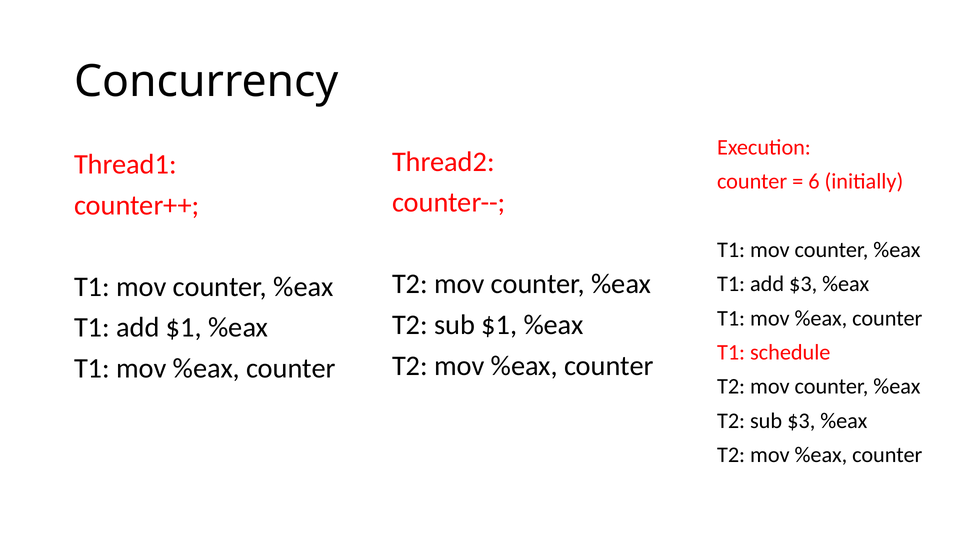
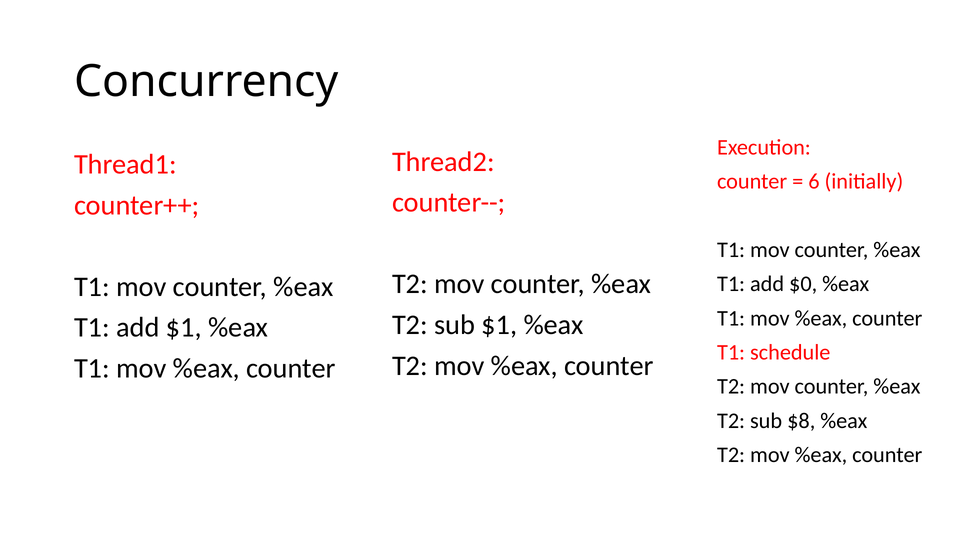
add $3: $3 -> $0 (803, 284)
sub $3: $3 -> $8 (801, 421)
